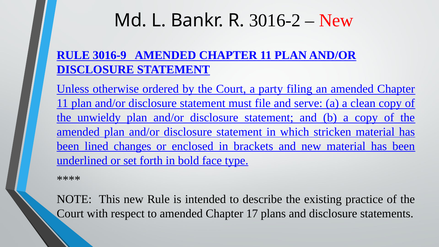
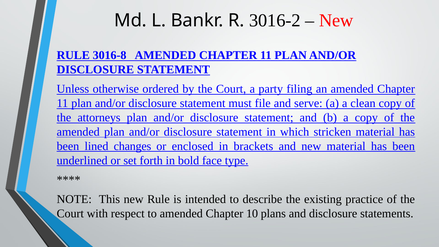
3016-9: 3016-9 -> 3016-8 (110, 55)
unwieldy: unwieldy -> attorneys (99, 118)
17: 17 -> 10 (252, 214)
